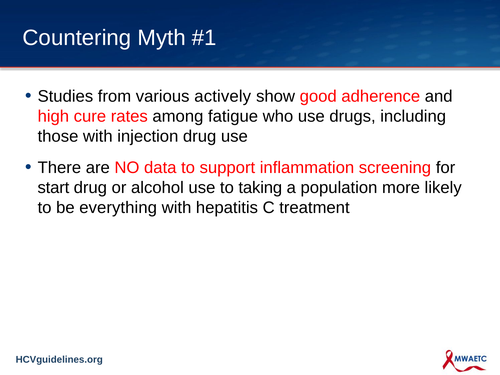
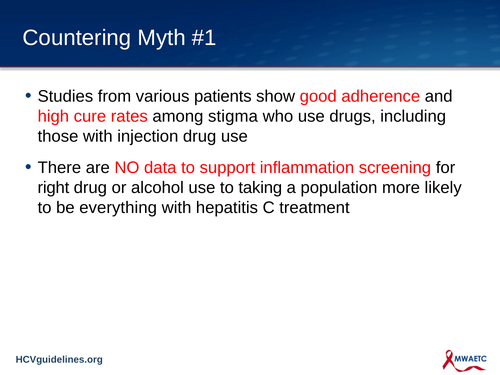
actively: actively -> patients (223, 96)
fatigue: fatigue -> stigma (233, 116)
start: start -> right (53, 188)
